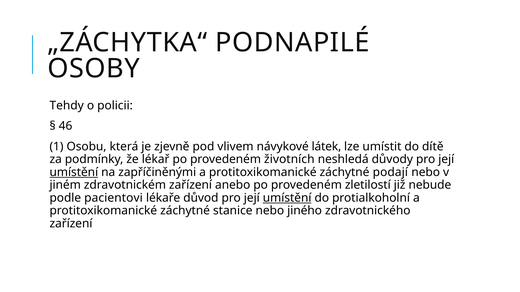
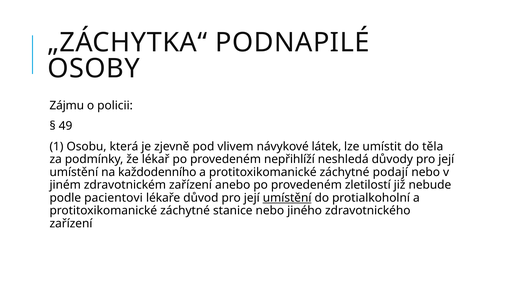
Tehdy: Tehdy -> Zájmu (67, 106)
46: 46 -> 49 (66, 126)
dítě: dítě -> těla (433, 147)
životních: životních -> nepřihlíží (289, 160)
umístění underline: present -> none (74, 172)
zapříčiněnými: zapříčiněnými -> každodenního (157, 172)
